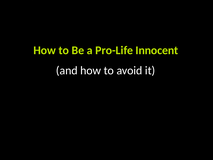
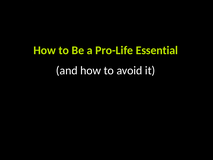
Innocent: Innocent -> Essential (157, 50)
